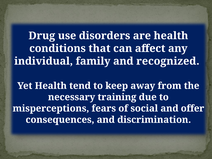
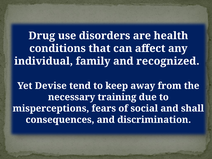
Yet Health: Health -> Devise (51, 86)
offer: offer -> shall (192, 108)
